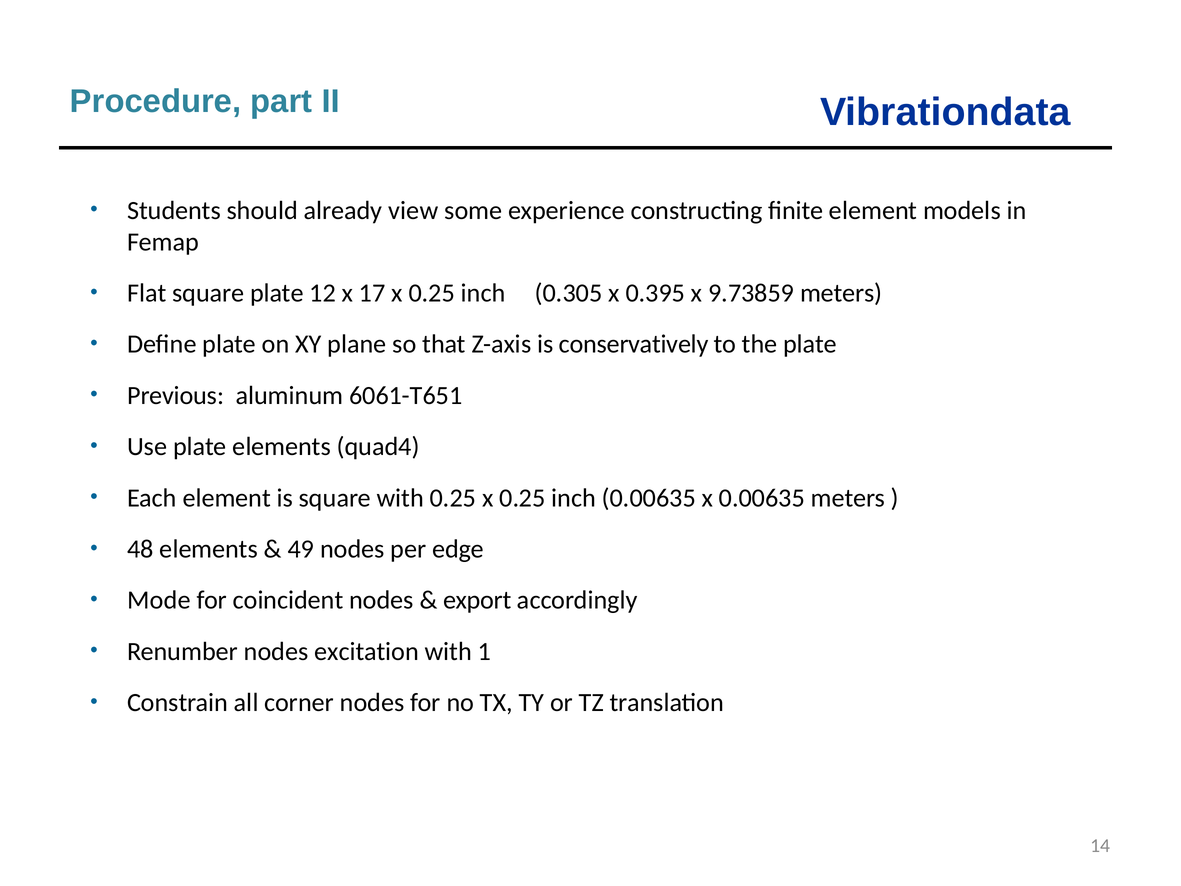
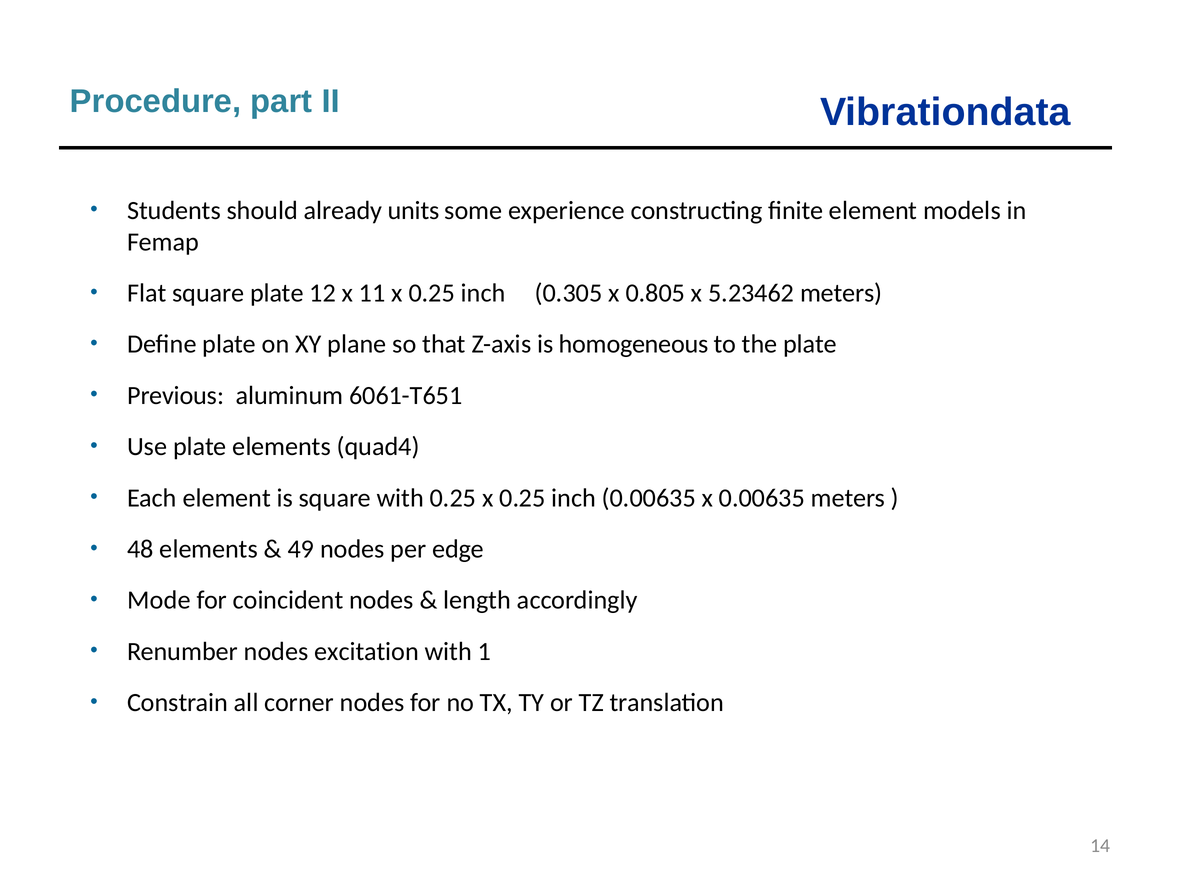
view: view -> units (414, 210)
17: 17 -> 11 (372, 293)
0.395: 0.395 -> 0.805 (655, 293)
9.73859: 9.73859 -> 5.23462 (751, 293)
conservatively: conservatively -> homogeneous (634, 344)
export: export -> length (477, 600)
